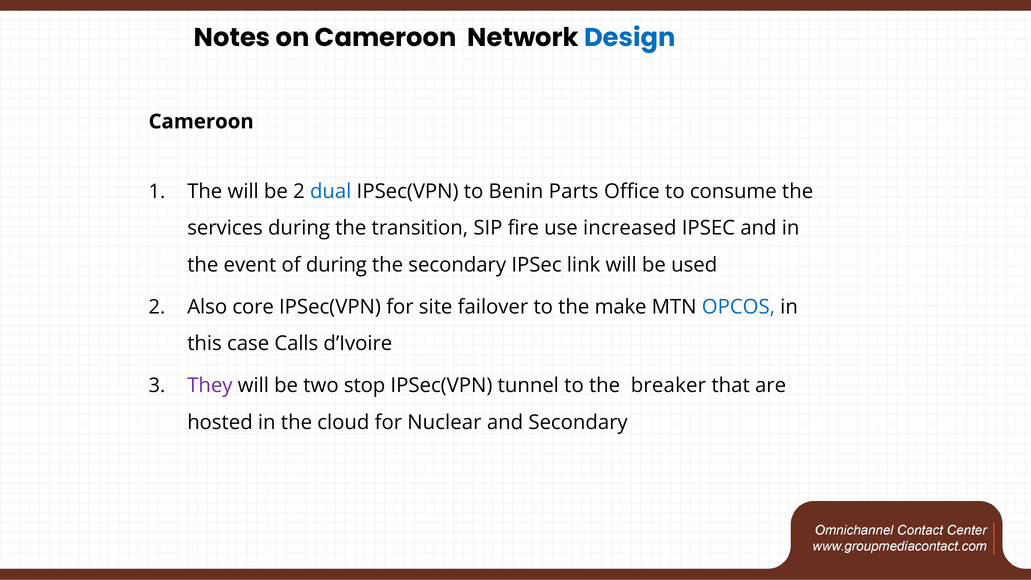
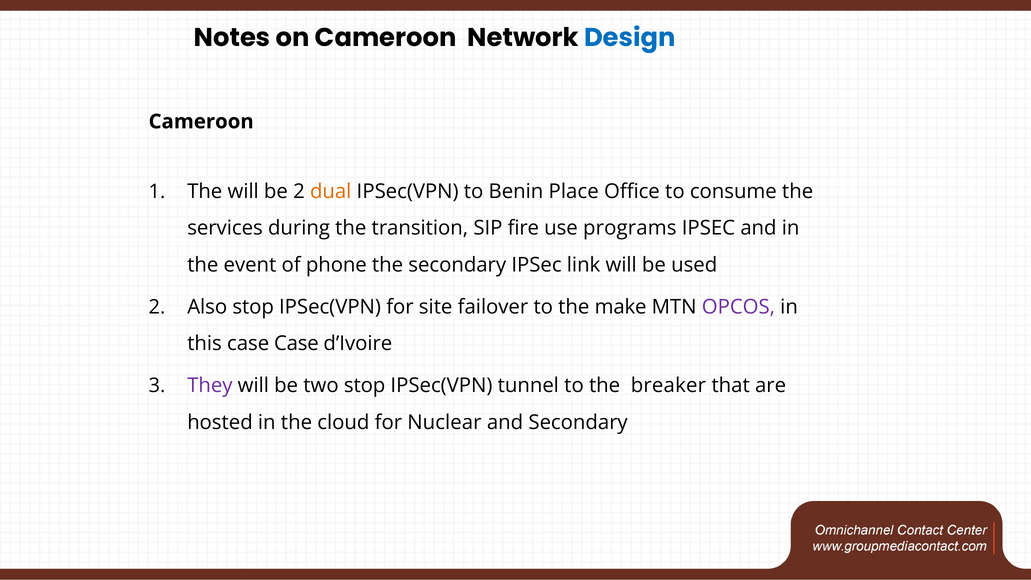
dual colour: blue -> orange (331, 191)
Parts: Parts -> Place (574, 191)
increased: increased -> programs (630, 228)
of during: during -> phone (336, 265)
Also core: core -> stop (253, 307)
OPCOS colour: blue -> purple (738, 307)
case Calls: Calls -> Case (296, 344)
